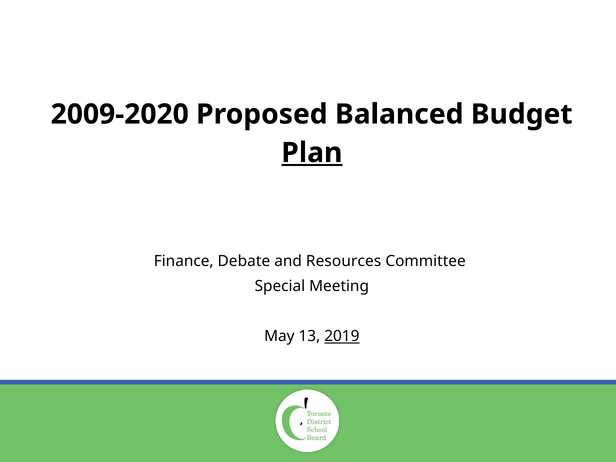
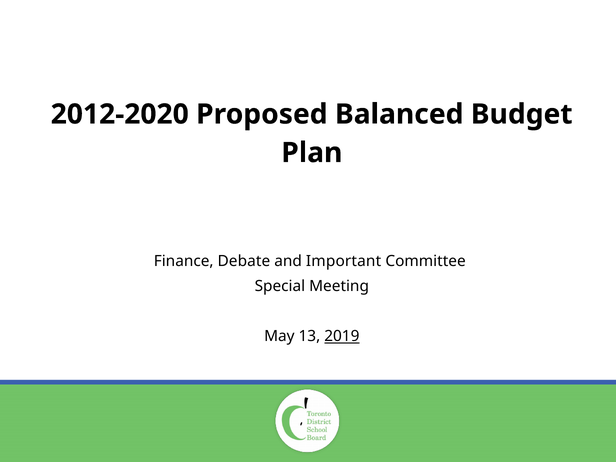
2009-2020: 2009-2020 -> 2012-2020 (120, 114)
Plan underline: present -> none (312, 153)
Resources: Resources -> Important (344, 261)
